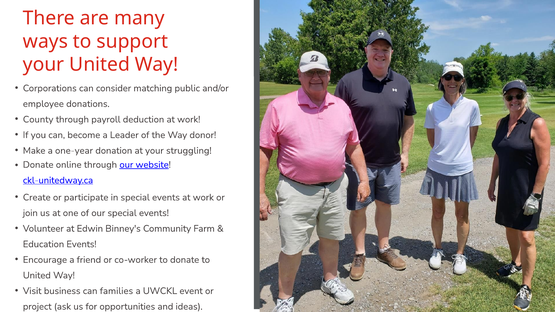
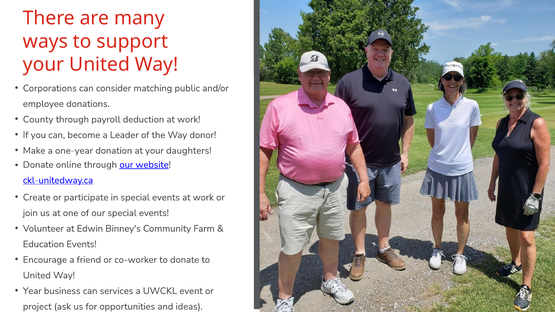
struggling: struggling -> daughters (189, 151)
Visit: Visit -> Year (32, 291)
families: families -> services (117, 291)
